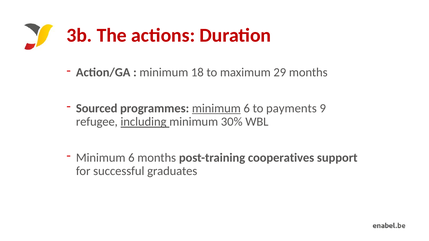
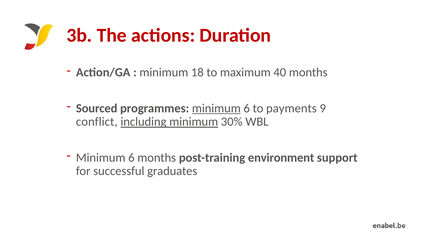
29: 29 -> 40 (280, 73)
refugee: refugee -> conflict (97, 122)
minimum underline: none -> present (194, 122)
cooperatives: cooperatives -> environment (281, 158)
